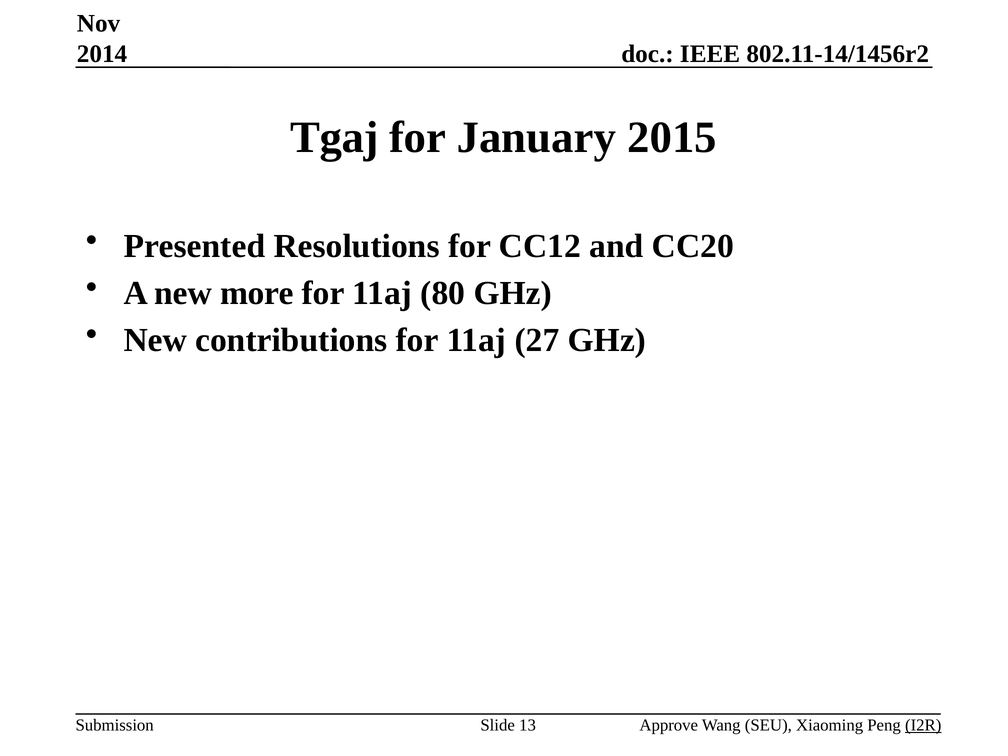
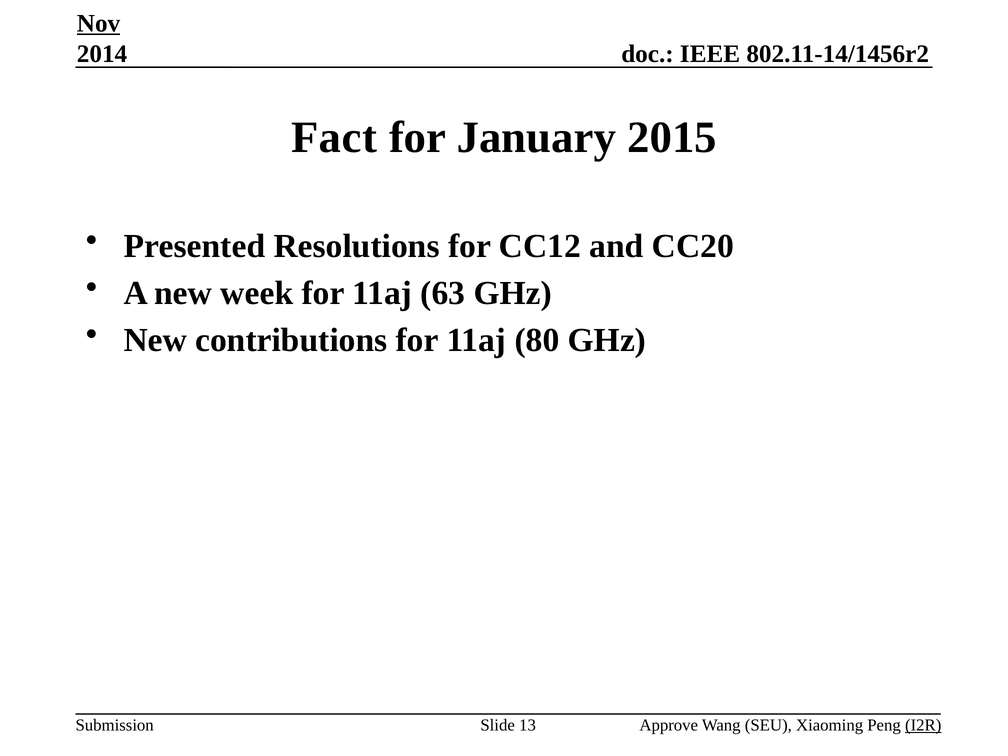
Nov underline: none -> present (99, 24)
Tgaj: Tgaj -> Fact (334, 137)
more: more -> week (257, 293)
80: 80 -> 63 (443, 293)
27: 27 -> 80 (537, 340)
